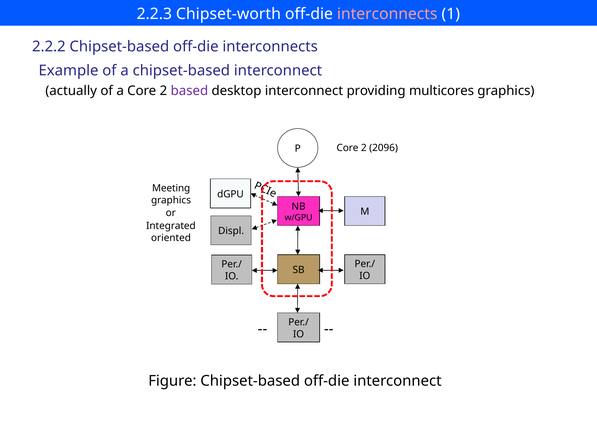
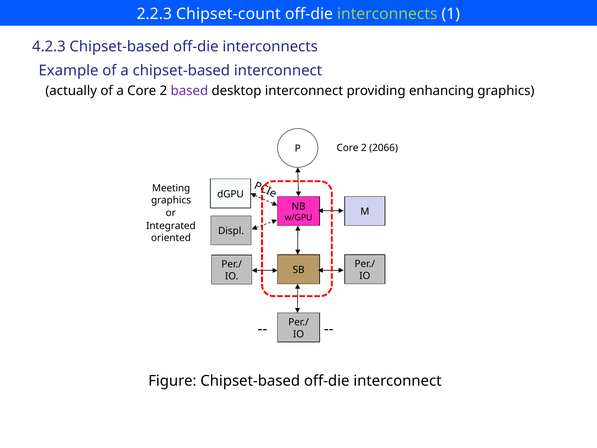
Chipset-worth: Chipset-worth -> Chipset-count (228, 14)
interconnects colour: pink -> light green (387, 14)
2.2.2: 2.2.2 -> 4.2.3 (49, 47)
multicores: multicores -> enhancing (442, 91)
2096: 2096 -> 2066 (384, 148)
